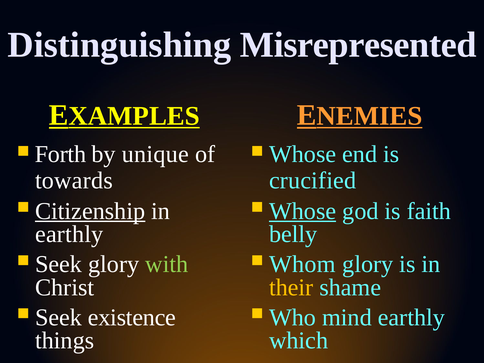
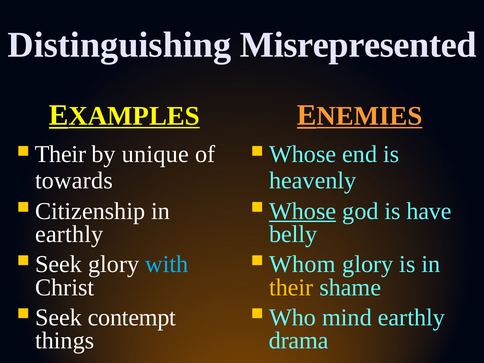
Forth: Forth -> Their (60, 154)
crucified: crucified -> heavenly (313, 180)
Citizenship underline: present -> none (90, 211)
faith: faith -> have (429, 211)
with colour: light green -> light blue (167, 264)
existence: existence -> contempt (132, 317)
which: which -> drama (299, 341)
